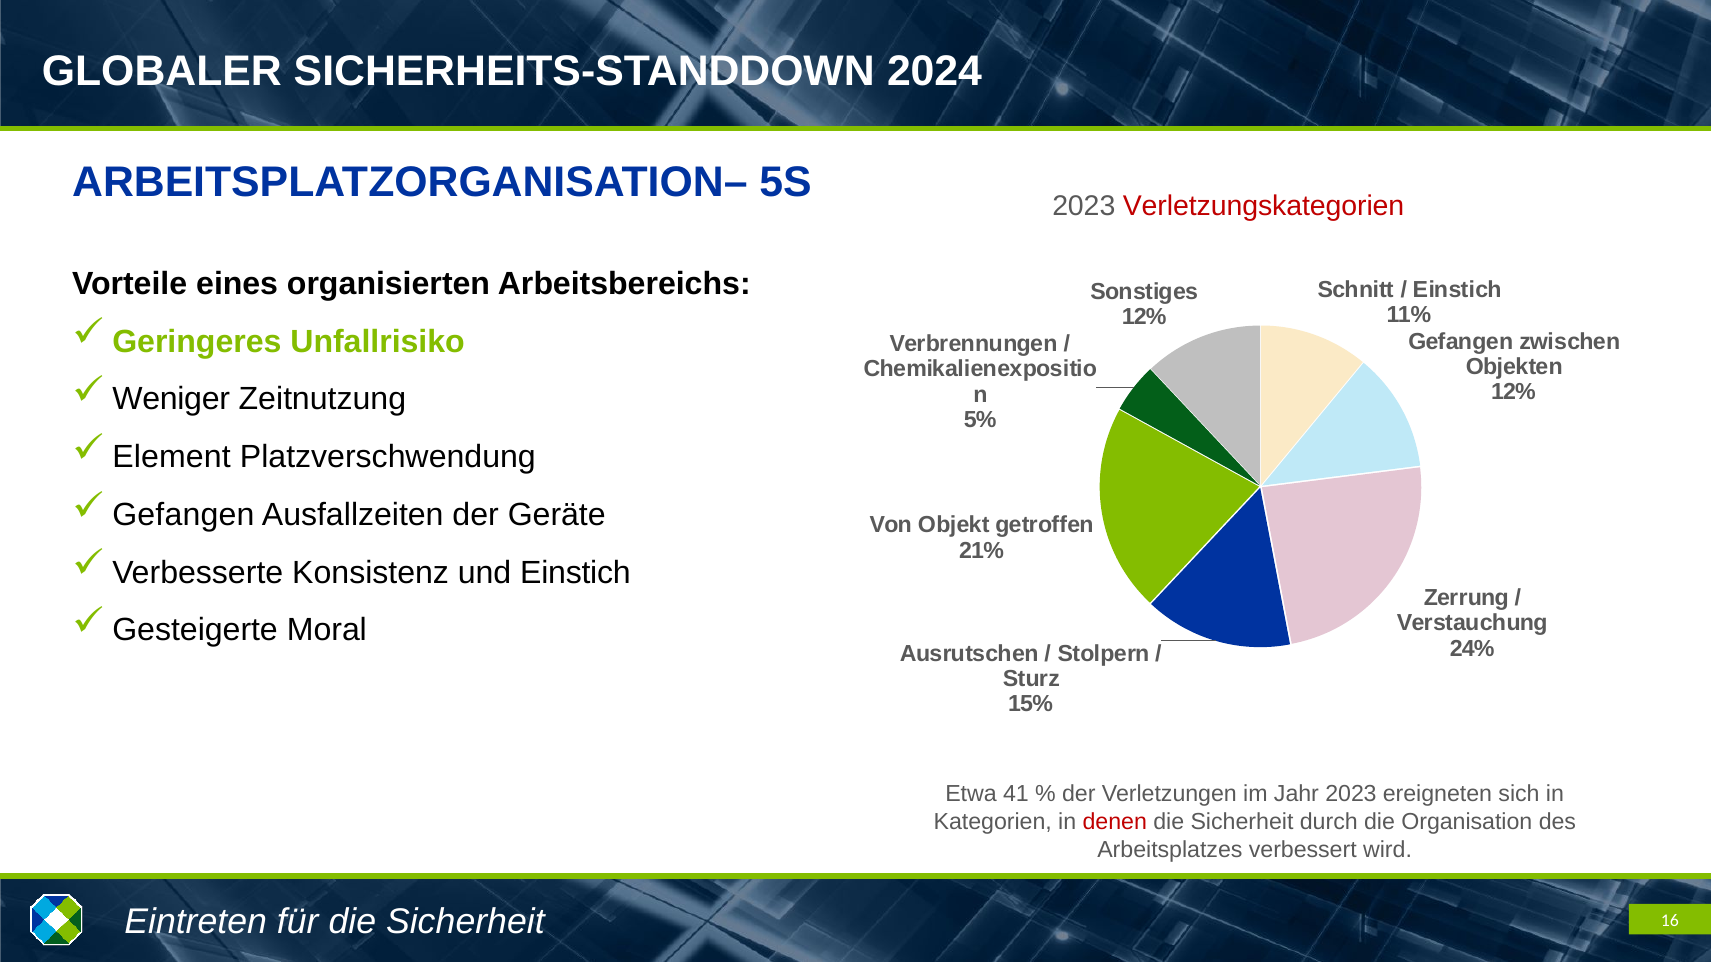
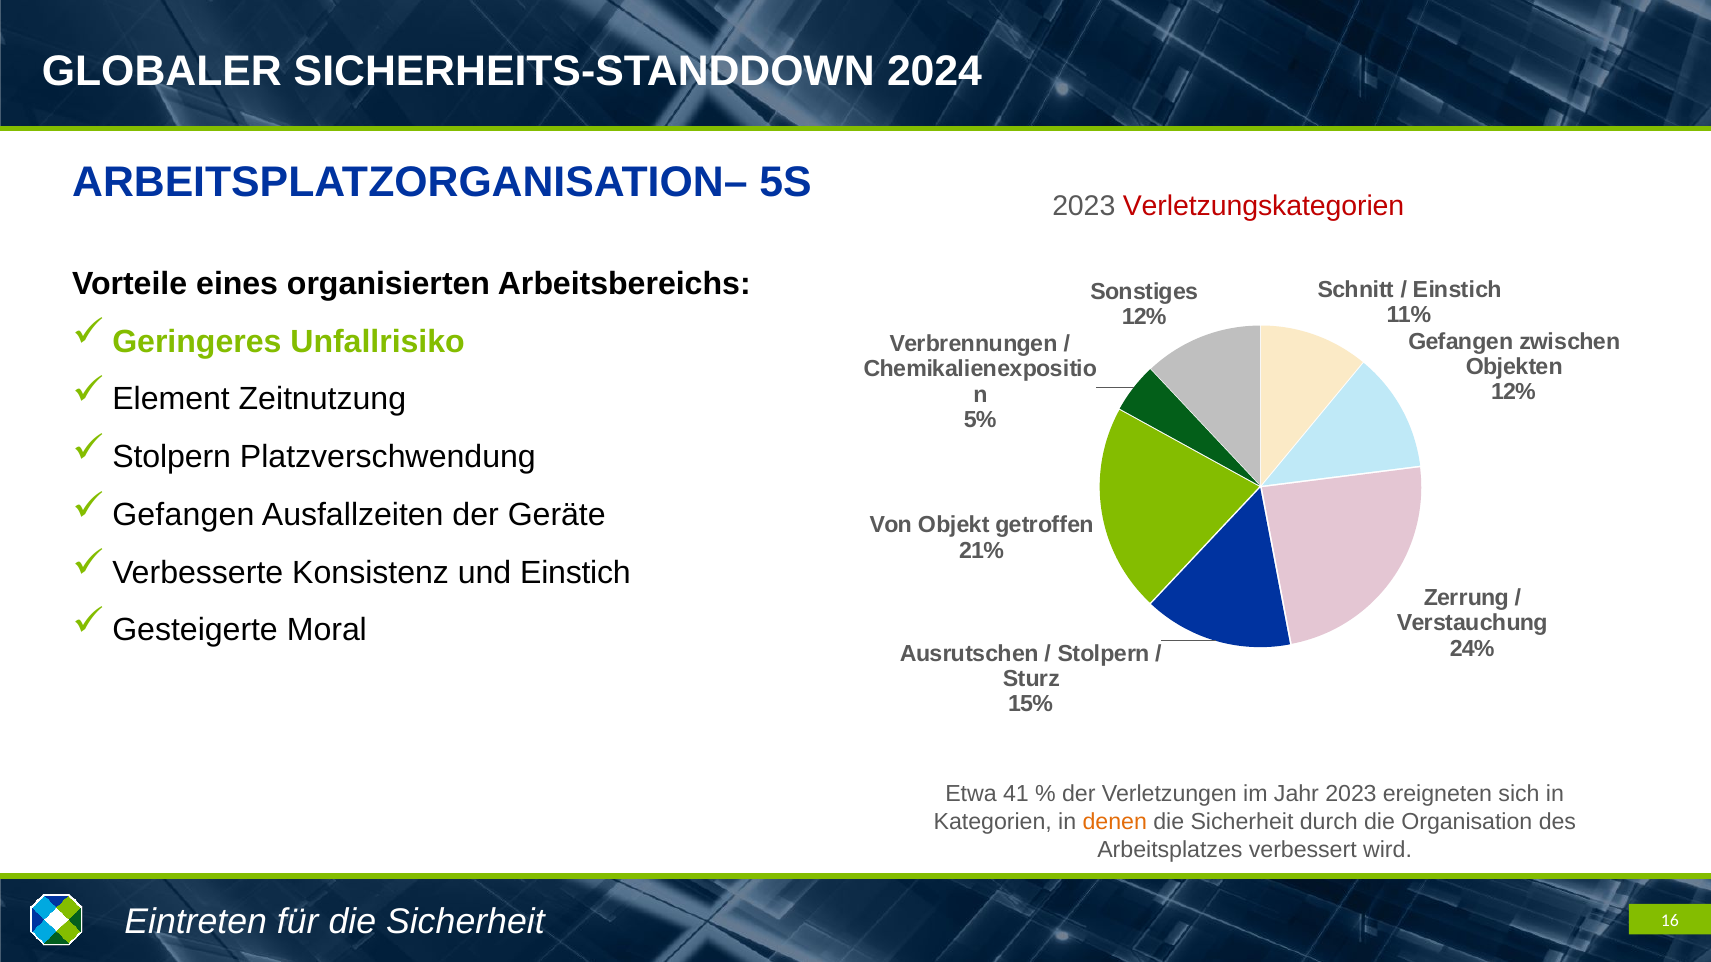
Weniger: Weniger -> Element (171, 400)
Element: Element -> Stolpern (172, 457)
denen colour: red -> orange (1115, 822)
